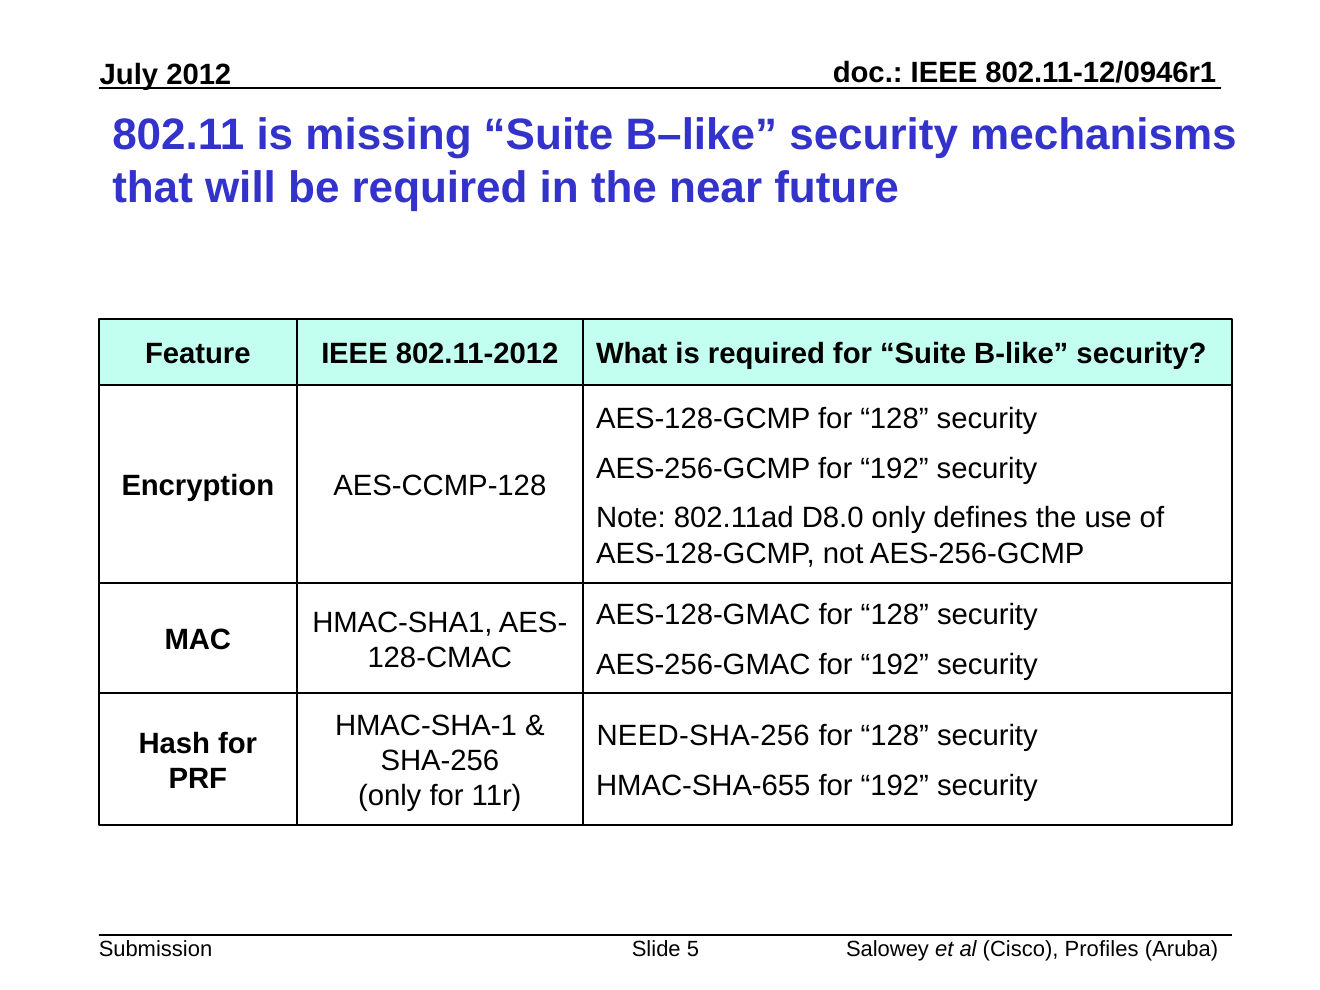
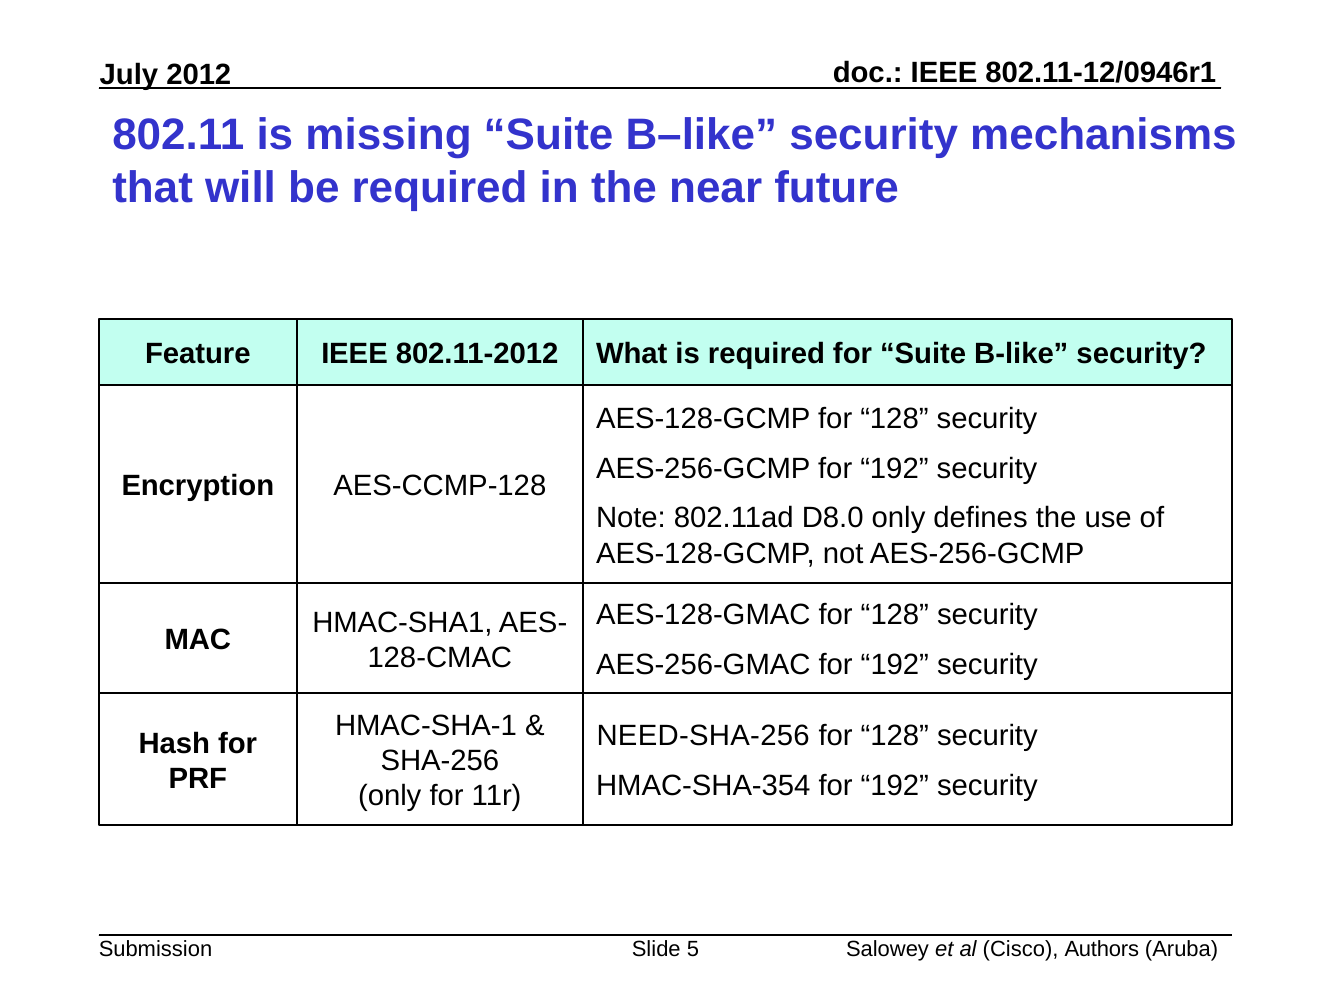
HMAC-SHA-655: HMAC-SHA-655 -> HMAC-SHA-354 (703, 786)
Profiles: Profiles -> Authors (1102, 950)
